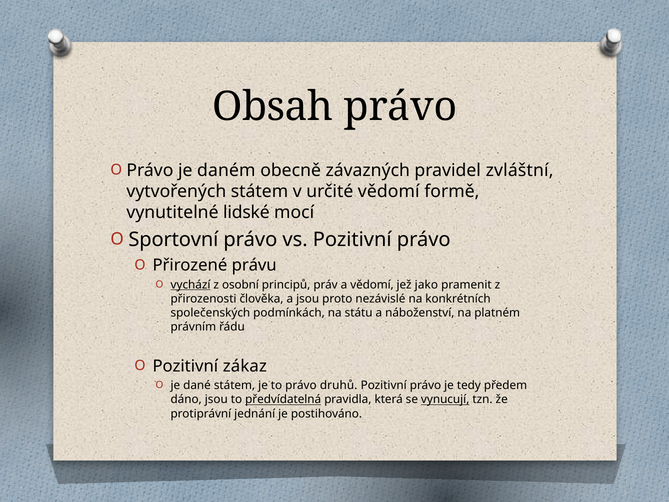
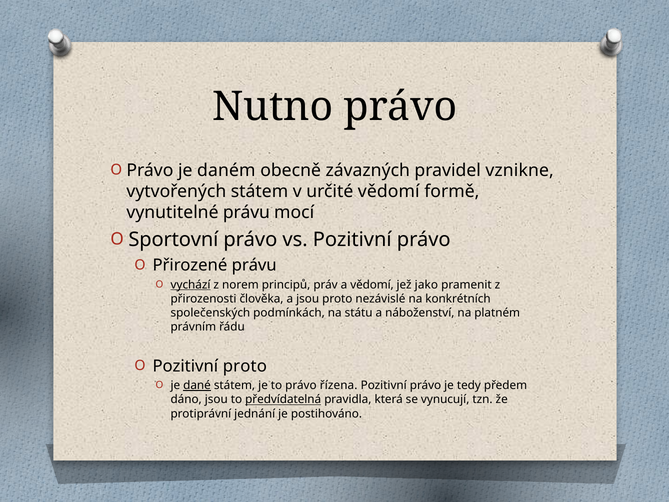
Obsah: Obsah -> Nutno (273, 107)
zvláštní: zvláštní -> vznikne (520, 170)
vynutitelné lidské: lidské -> právu (246, 212)
osobní: osobní -> norem (240, 285)
Pozitivní zákaz: zákaz -> proto (245, 366)
dané underline: none -> present (197, 385)
druhů: druhů -> řízena (339, 385)
vynucují underline: present -> none (445, 399)
